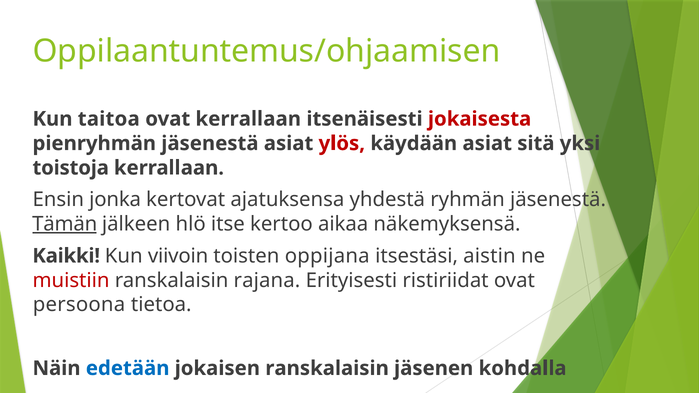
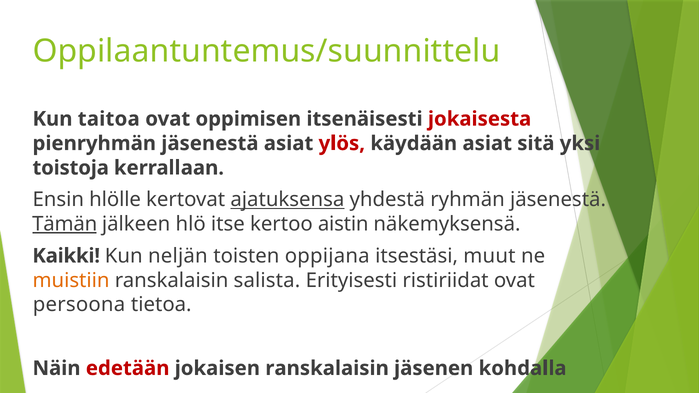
Oppilaantuntemus/ohjaamisen: Oppilaantuntemus/ohjaamisen -> Oppilaantuntemus/suunnittelu (266, 51)
ovat kerrallaan: kerrallaan -> oppimisen (248, 119)
jonka: jonka -> hlölle (115, 200)
ajatuksensa underline: none -> present (287, 200)
aikaa: aikaa -> aistin (343, 224)
viivoin: viivoin -> neljän (178, 256)
aistin: aistin -> muut (489, 256)
muistiin colour: red -> orange (71, 280)
rajana: rajana -> salista (267, 280)
edetään colour: blue -> red (128, 368)
